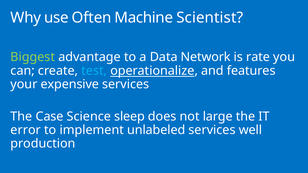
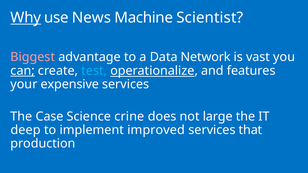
Why underline: none -> present (26, 18)
Often: Often -> News (92, 18)
Biggest colour: light green -> pink (33, 57)
rate: rate -> vast (258, 57)
can underline: none -> present (23, 71)
sleep: sleep -> crine (129, 117)
error: error -> deep (26, 130)
unlabeled: unlabeled -> improved (156, 130)
well: well -> that (250, 130)
